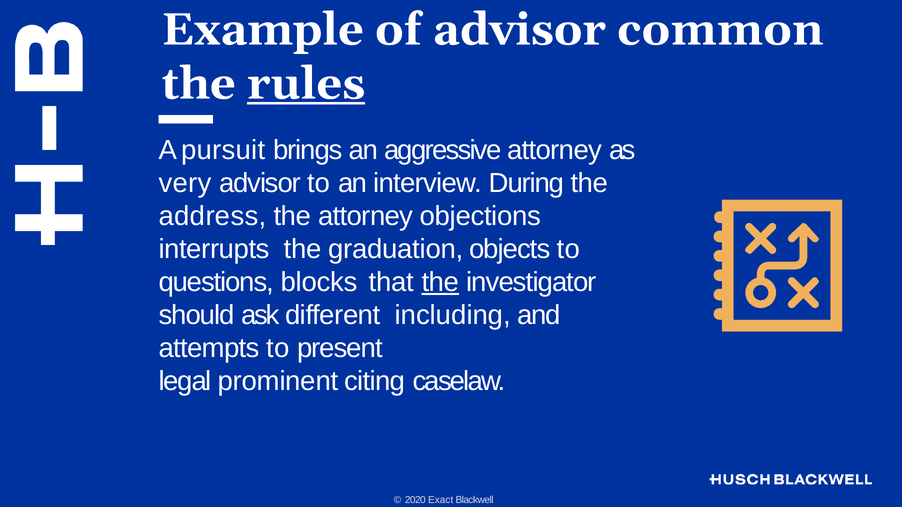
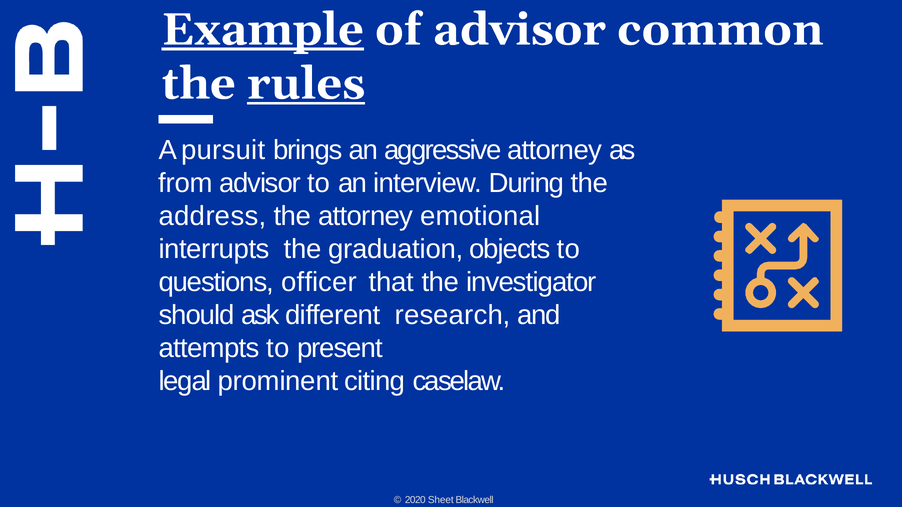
Example underline: none -> present (263, 30)
very: very -> from (185, 183)
objections: objections -> emotional (480, 216)
blocks: blocks -> officer (319, 282)
the underline: present -> none (440, 282)
including: including -> research (453, 315)
Exact: Exact -> Sheet (441, 501)
